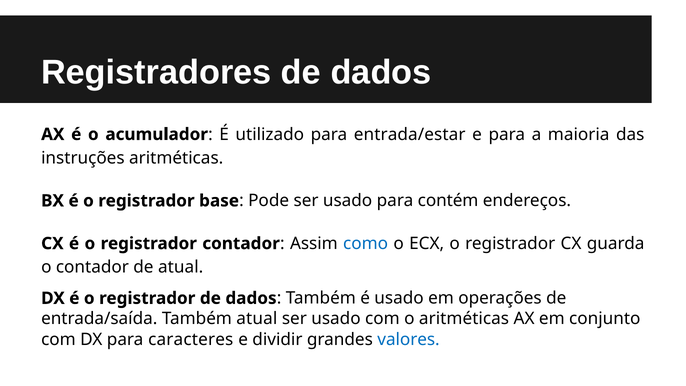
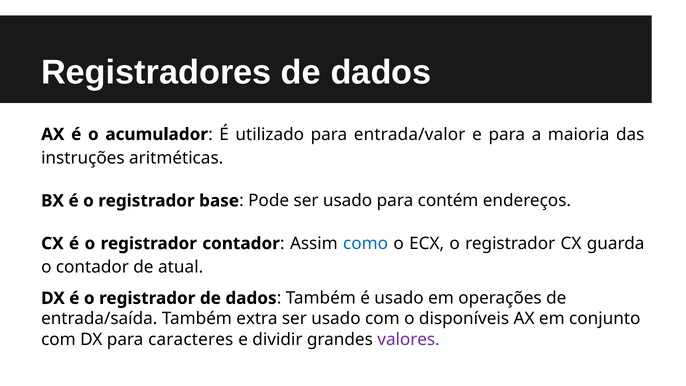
entrada/estar: entrada/estar -> entrada/valor (410, 134)
Também atual: atual -> extra (257, 319)
o aritméticas: aritméticas -> disponíveis (464, 319)
valores colour: blue -> purple (409, 339)
